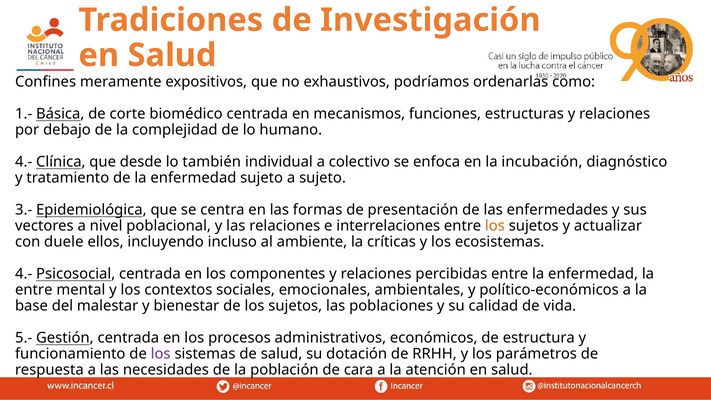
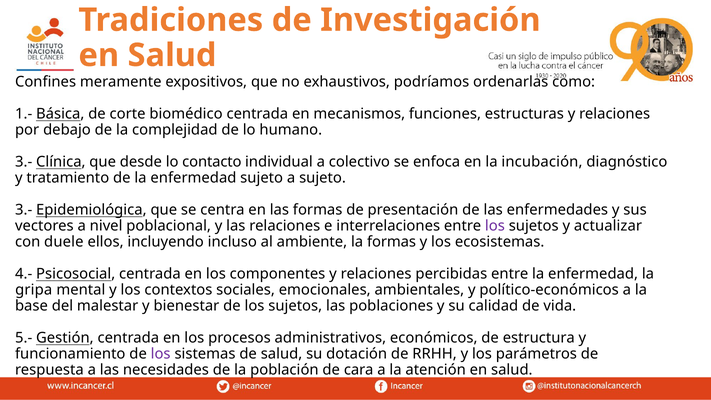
4.-: 4.- -> 3.- (24, 162)
también: también -> contacto (212, 162)
los colour: orange -> purple (495, 226)
la críticas: críticas -> formas (391, 242)
entre: entre -> gripa (34, 290)
